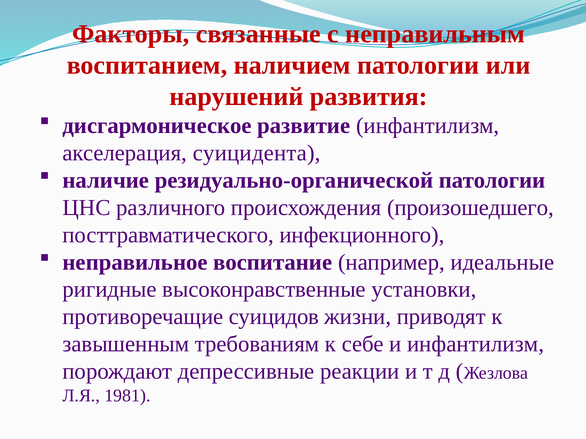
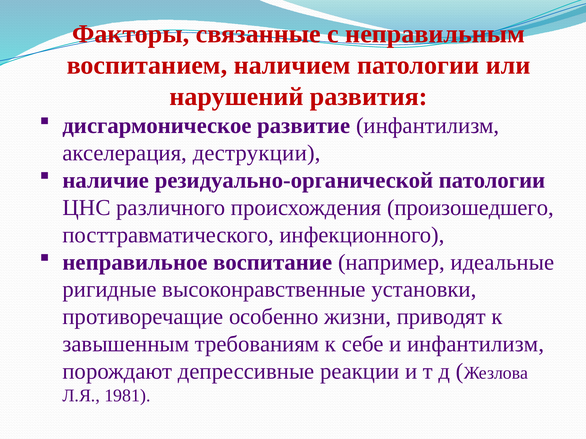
суицидента: суицидента -> деструкции (257, 153)
суицидов: суицидов -> особенно (274, 317)
